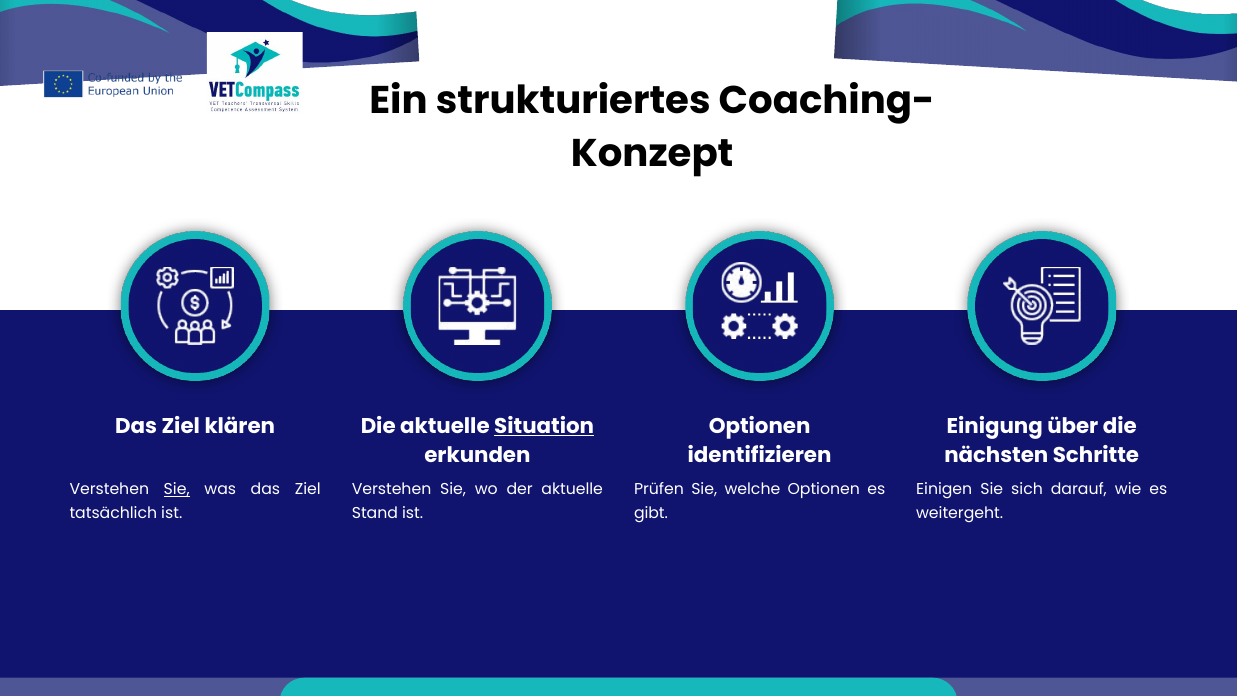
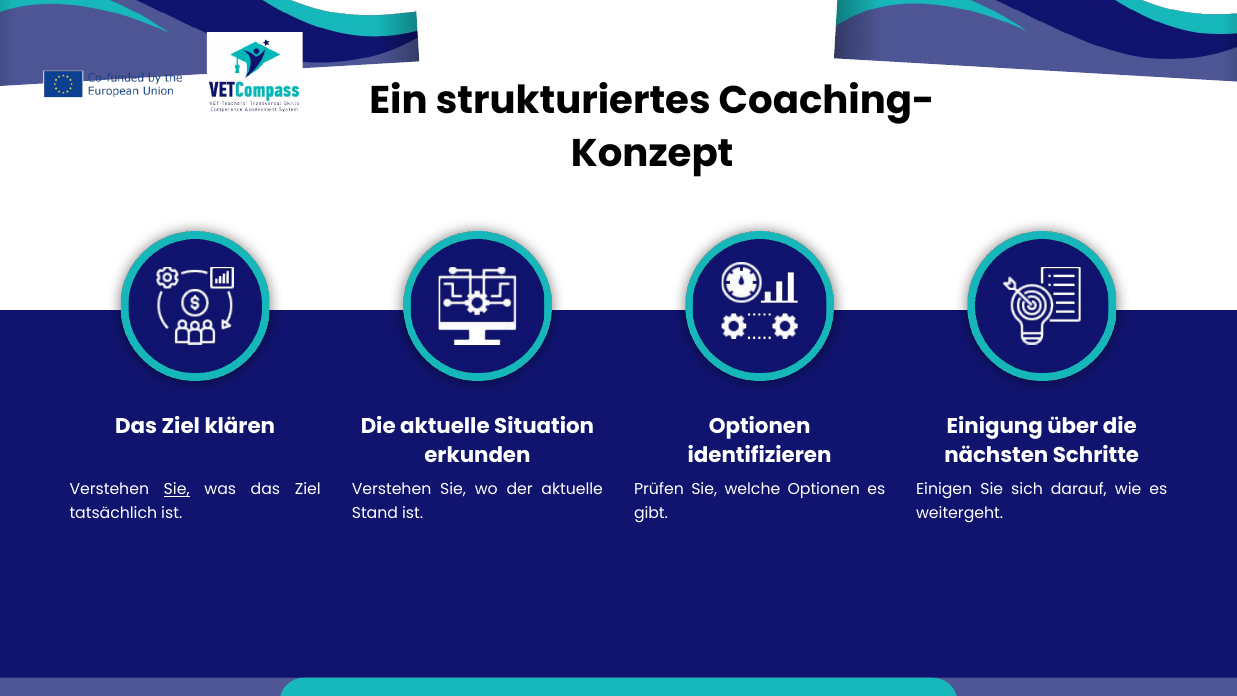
Situation underline: present -> none (544, 426)
